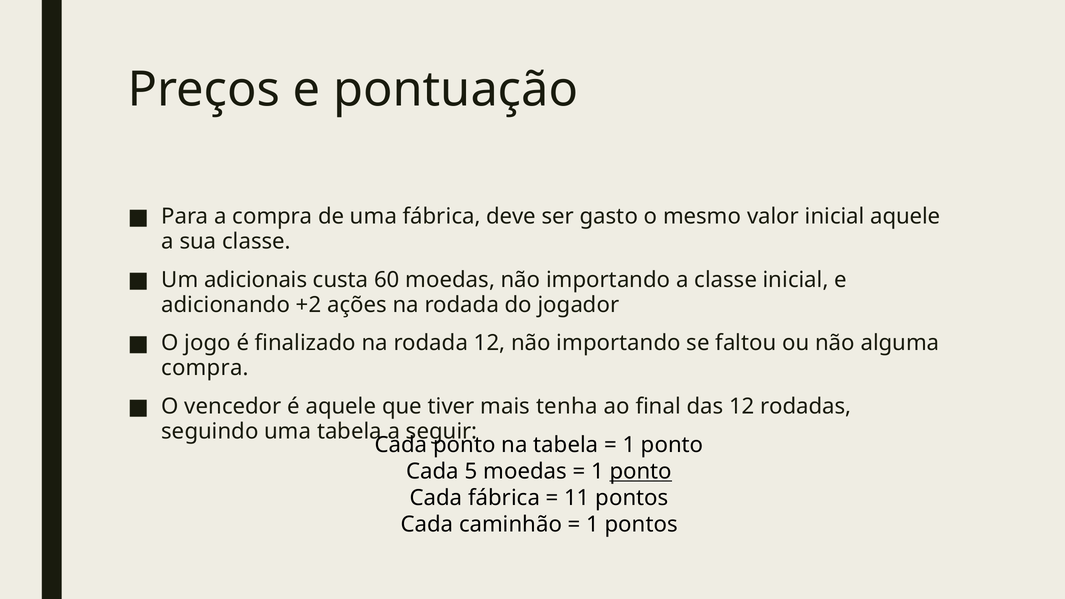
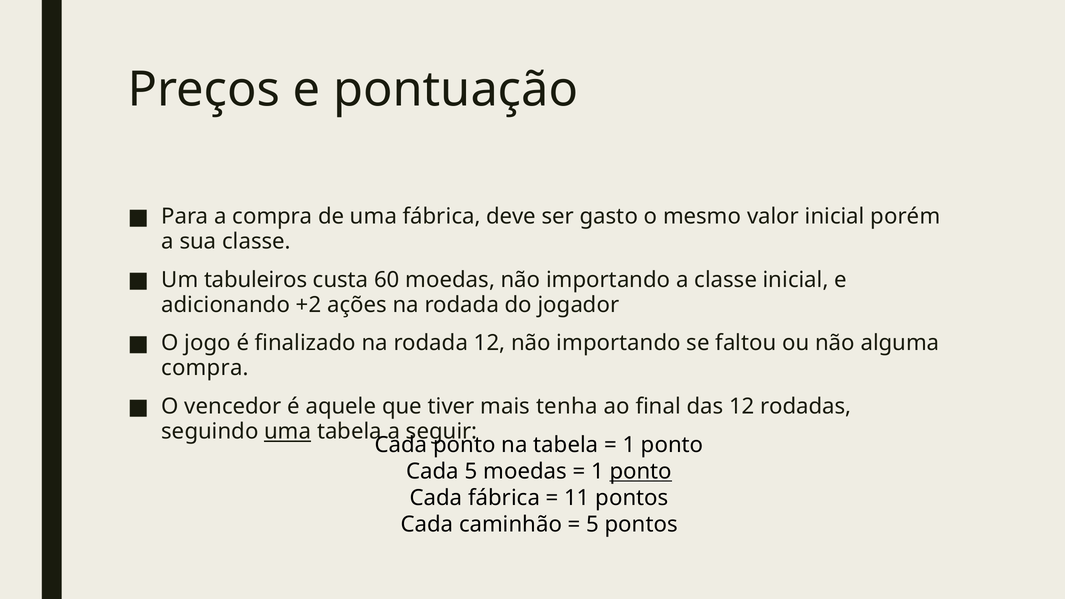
inicial aquele: aquele -> porém (905, 216)
adicionais: adicionais -> tabuleiros (256, 280)
uma underline: none -> present (288, 432)
1: 1 -> 5 (593, 525)
